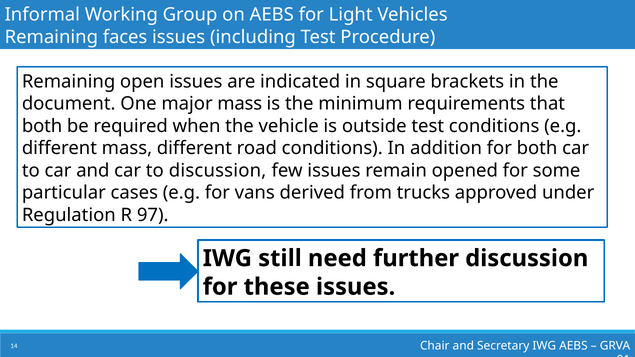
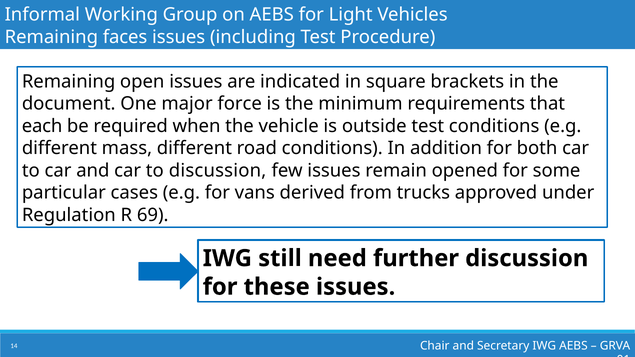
major mass: mass -> force (240, 104)
both: both -> each (42, 126)
97: 97 -> 69 (153, 215)
